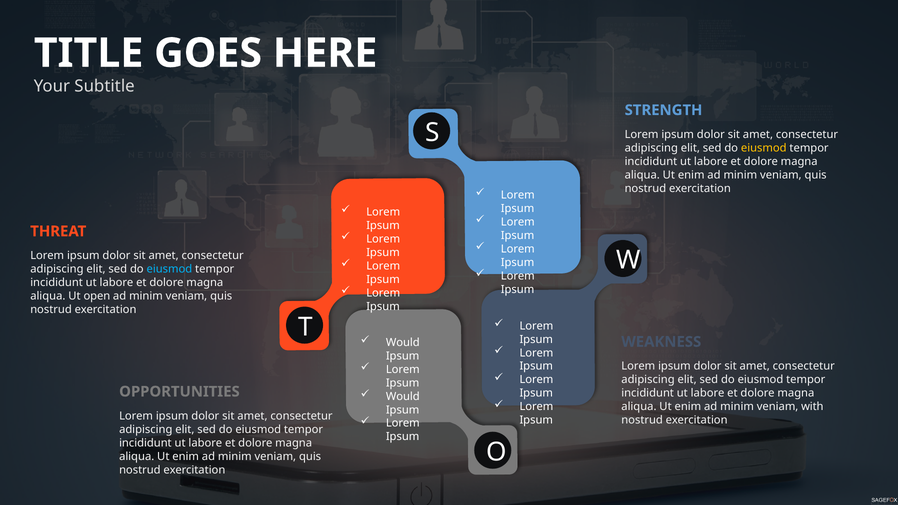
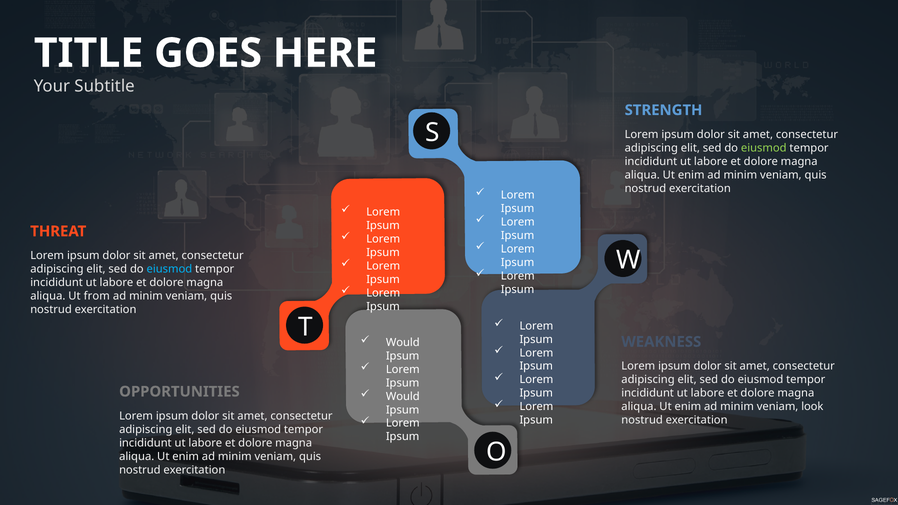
eiusmod colour: yellow -> light green (764, 148)
open: open -> from (97, 296)
with: with -> look (812, 407)
